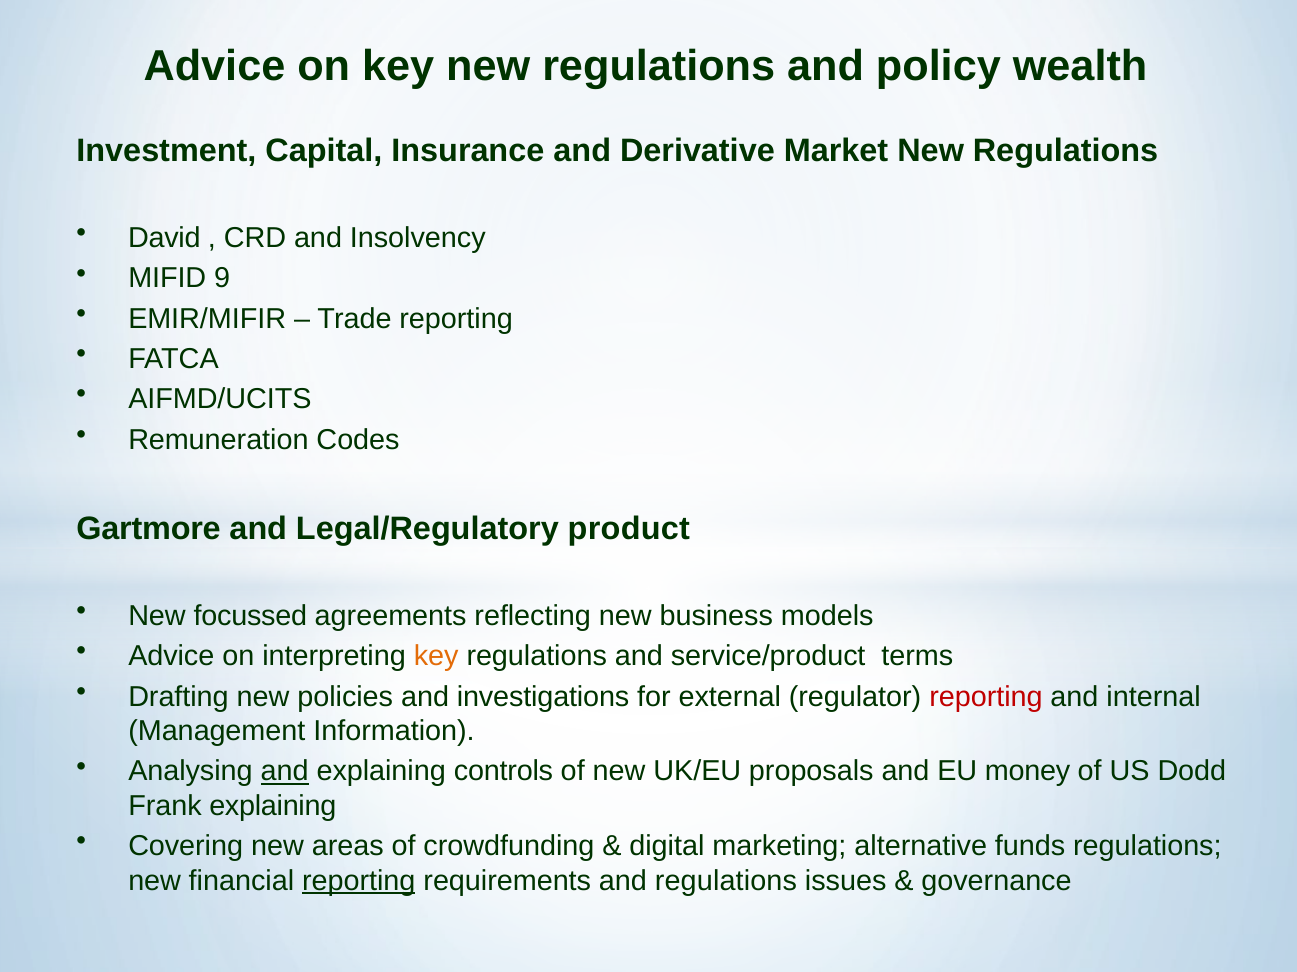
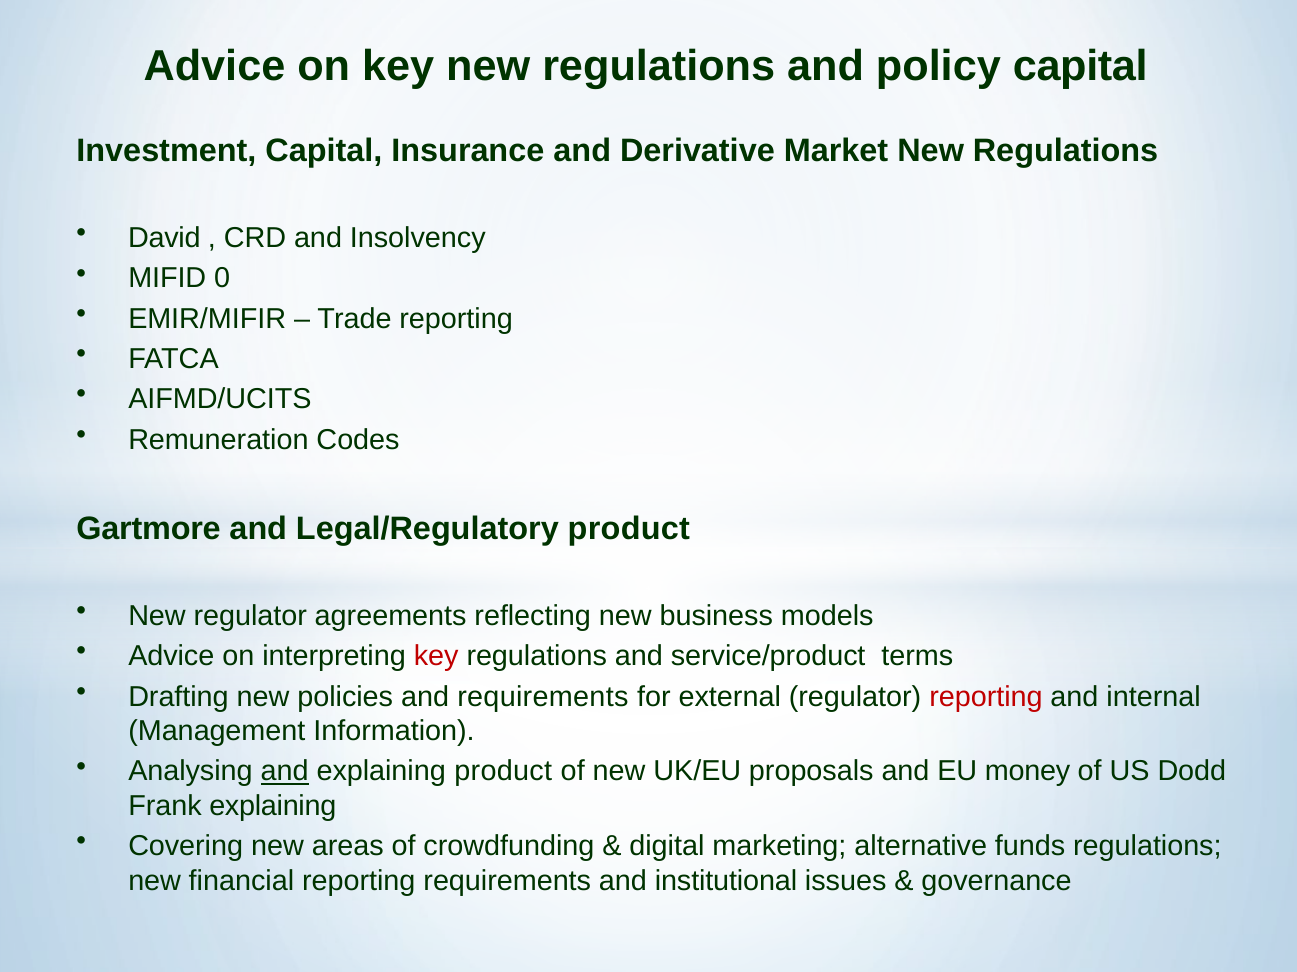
policy wealth: wealth -> capital (1080, 66)
9: 9 -> 0 (222, 278)
New focussed: focussed -> regulator (250, 616)
key colour: orange -> red (436, 657)
and investigations: investigations -> requirements (543, 697)
explaining controls: controls -> product (503, 772)
reporting underline: present -> none (359, 881)
and regulations: regulations -> institutional (726, 881)
